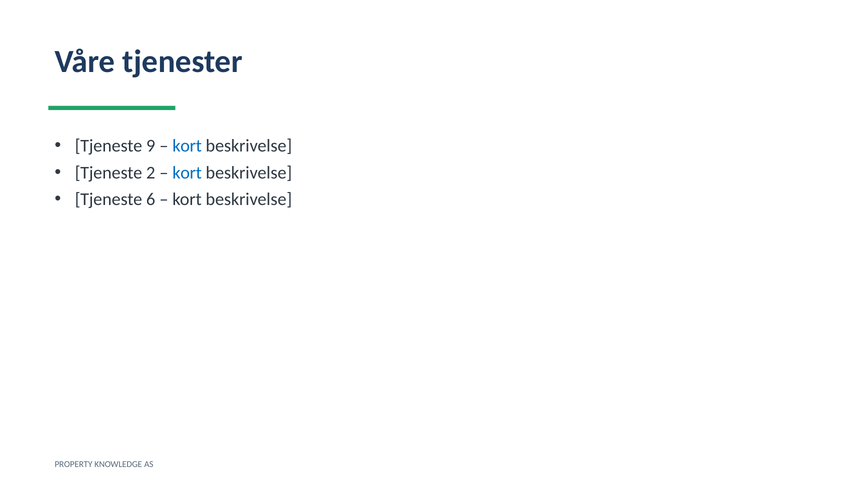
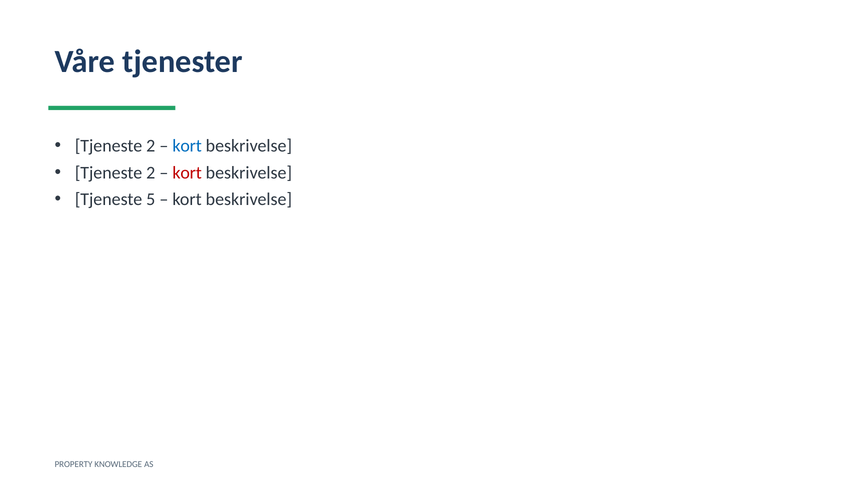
9: 9 -> 2 (151, 146)
kort colour: blue -> red (187, 173)
6: 6 -> 5 (151, 199)
